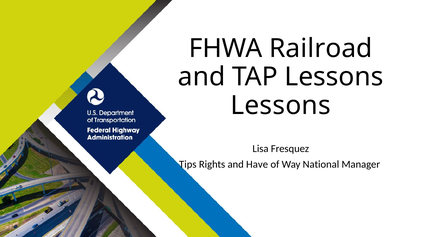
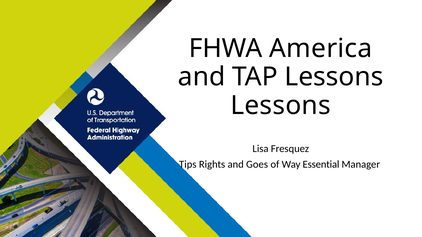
Railroad: Railroad -> America (321, 49)
Have: Have -> Goes (257, 165)
National: National -> Essential (321, 165)
